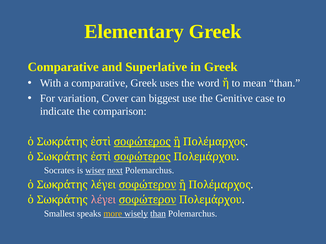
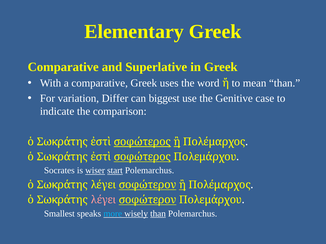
Cover: Cover -> Differ (115, 99)
next: next -> start (115, 171)
more colour: yellow -> light blue (113, 214)
